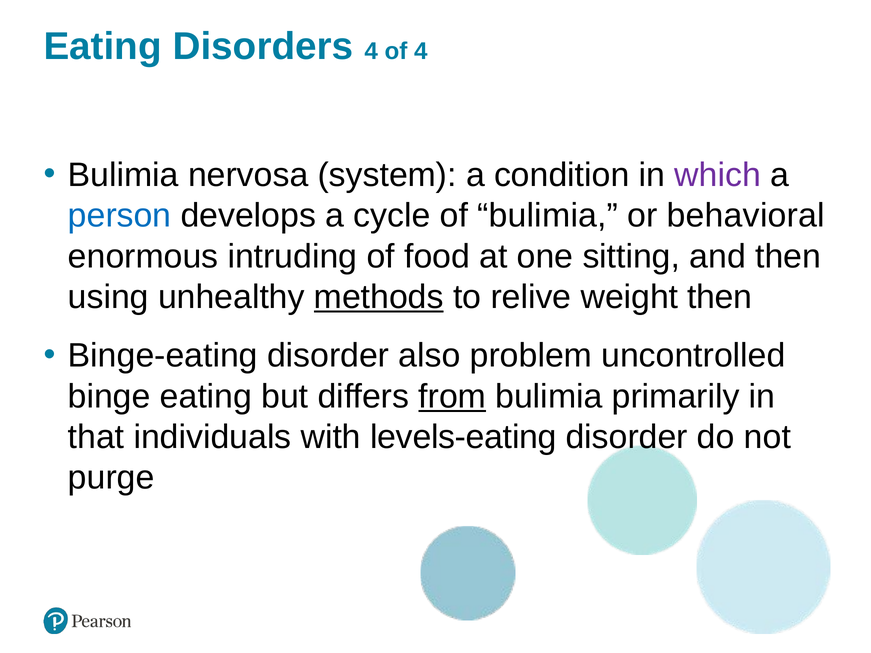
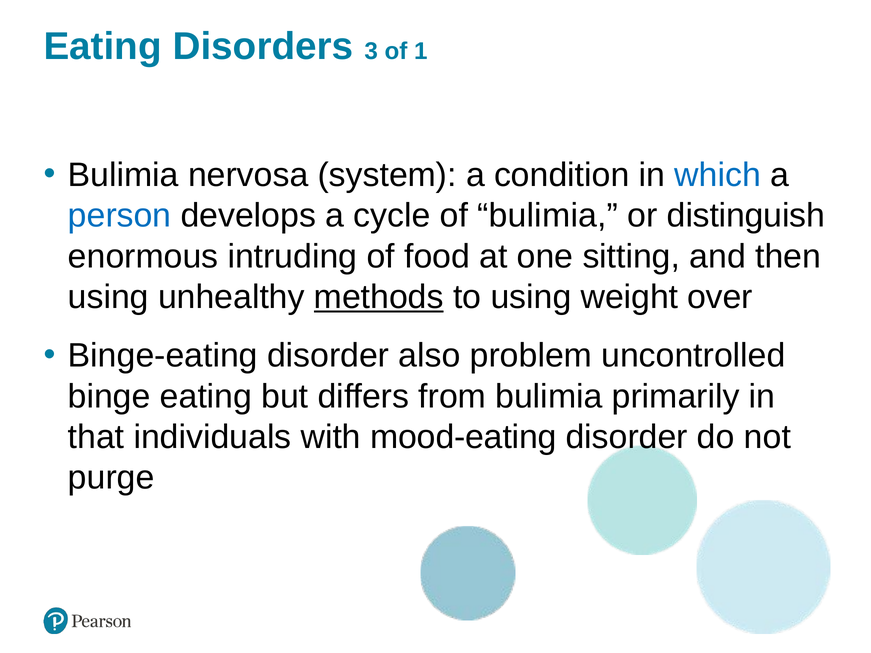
Disorders 4: 4 -> 3 (371, 51)
of 4: 4 -> 1 (421, 51)
which colour: purple -> blue (718, 175)
behavioral: behavioral -> distinguish (746, 216)
to relive: relive -> using (531, 297)
weight then: then -> over (720, 297)
from underline: present -> none (452, 397)
levels-eating: levels-eating -> mood-eating (463, 437)
